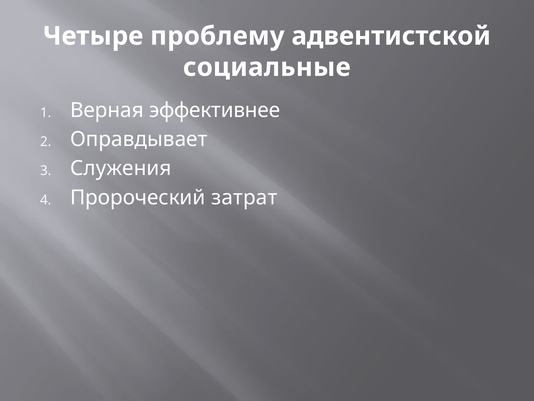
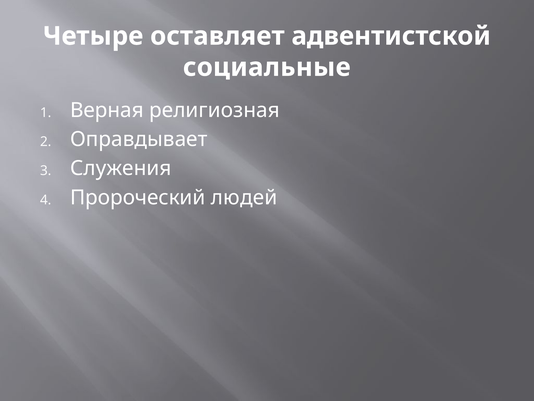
проблему: проблему -> оставляет (217, 36)
эффективнее: эффективнее -> религиозная (214, 110)
затрат: затрат -> людей (244, 197)
